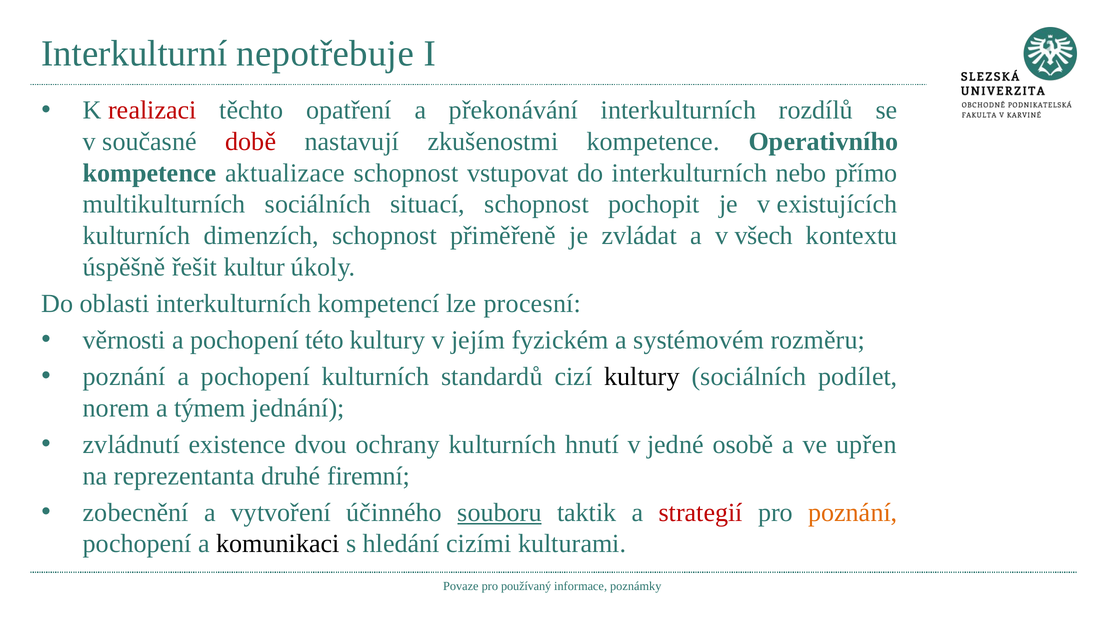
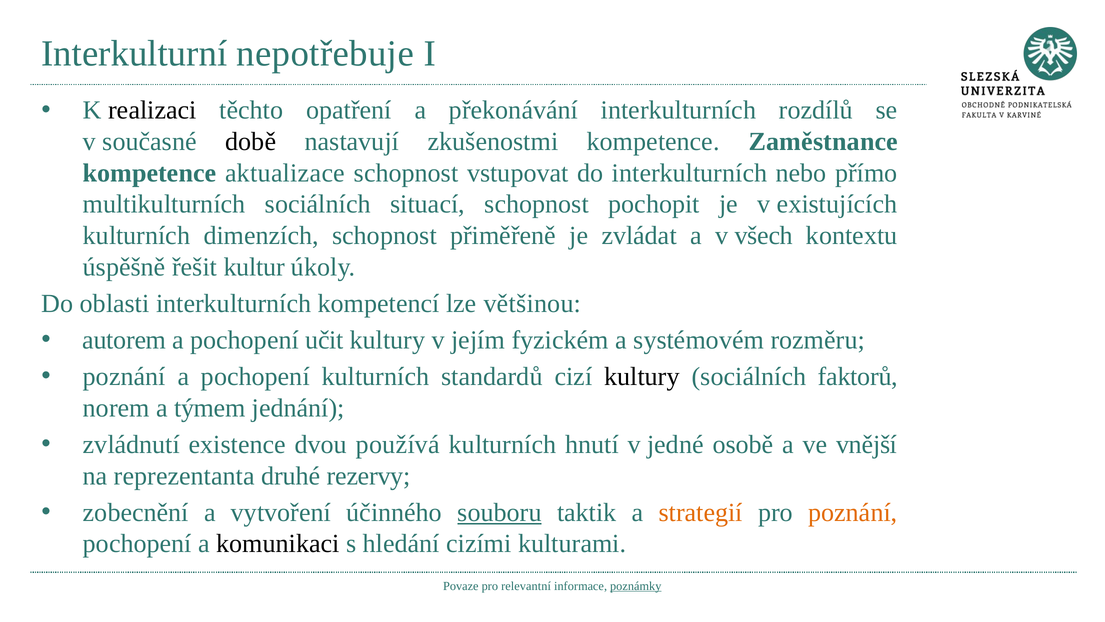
realizaci colour: red -> black (152, 110)
době colour: red -> black (251, 142)
Operativního: Operativního -> Zaměstnance (823, 142)
procesní: procesní -> většinou (532, 303)
věrnosti: věrnosti -> autorem (124, 340)
této: této -> učit (324, 340)
podílet: podílet -> faktorů (858, 376)
ochrany: ochrany -> používá (398, 444)
upřen: upřen -> vnější (867, 444)
firemní: firemní -> rezervy (369, 476)
strategií colour: red -> orange (701, 512)
používaný: používaný -> relevantní (526, 586)
poznámky underline: none -> present (636, 586)
